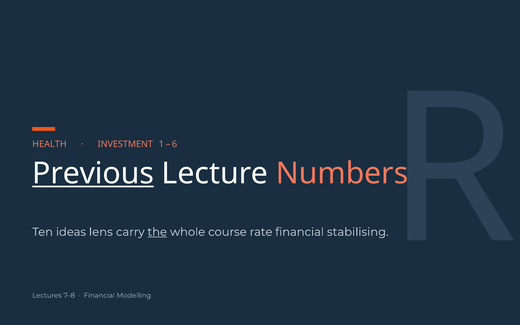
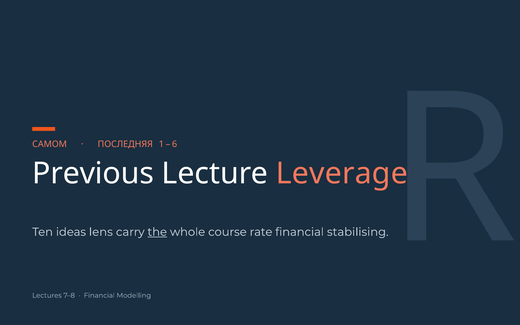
HEALTH: HEALTH -> САМОМ (50, 144)
INVESTMENT: INVESTMENT -> ПОСЛЕДНЯЯ (125, 144)
Previous underline: present -> none (93, 174)
Numbers: Numbers -> Leverage (342, 174)
